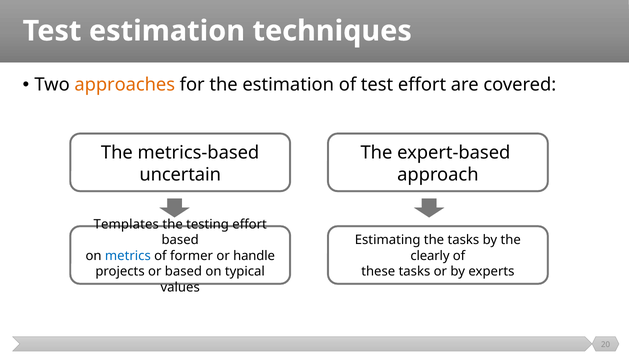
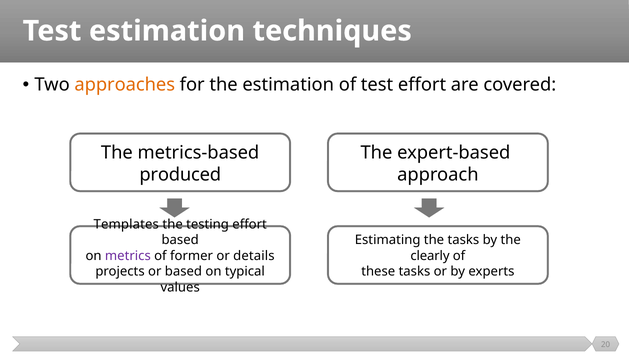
uncertain: uncertain -> produced (180, 175)
metrics colour: blue -> purple (128, 256)
handle: handle -> details (254, 256)
